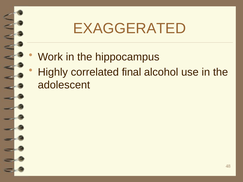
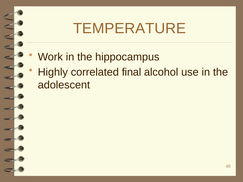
EXAGGERATED: EXAGGERATED -> TEMPERATURE (129, 28)
